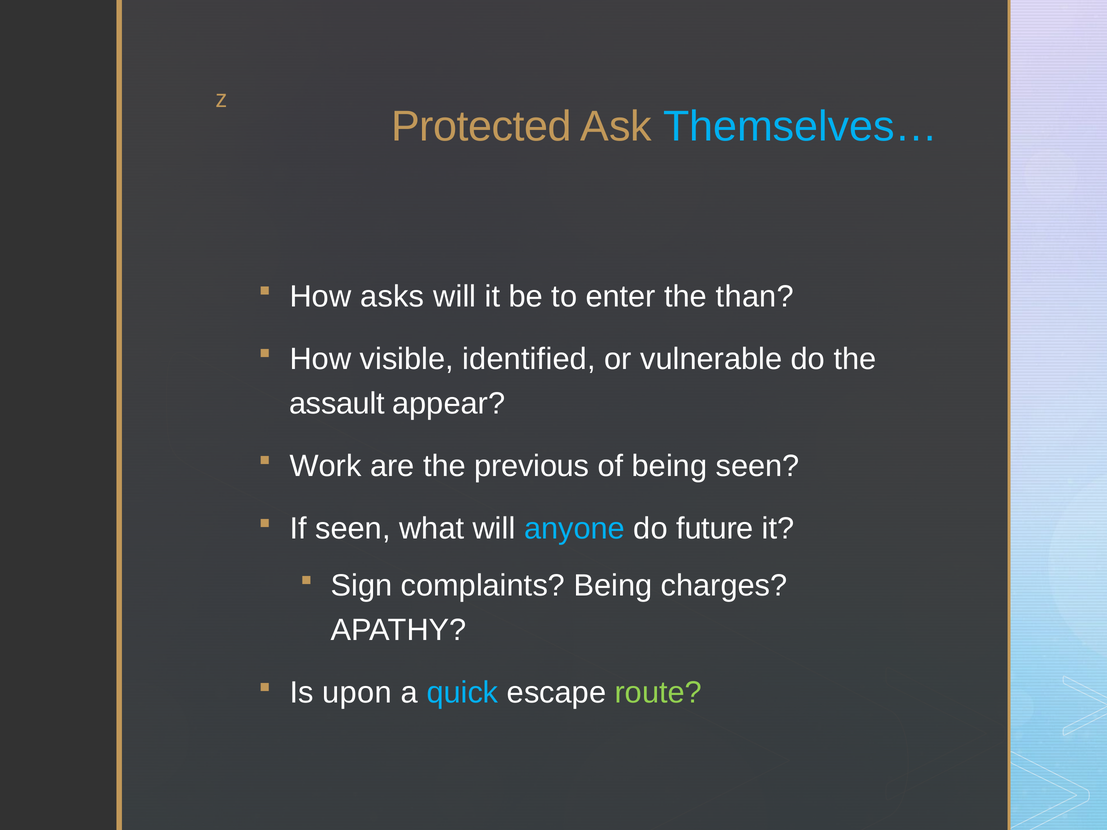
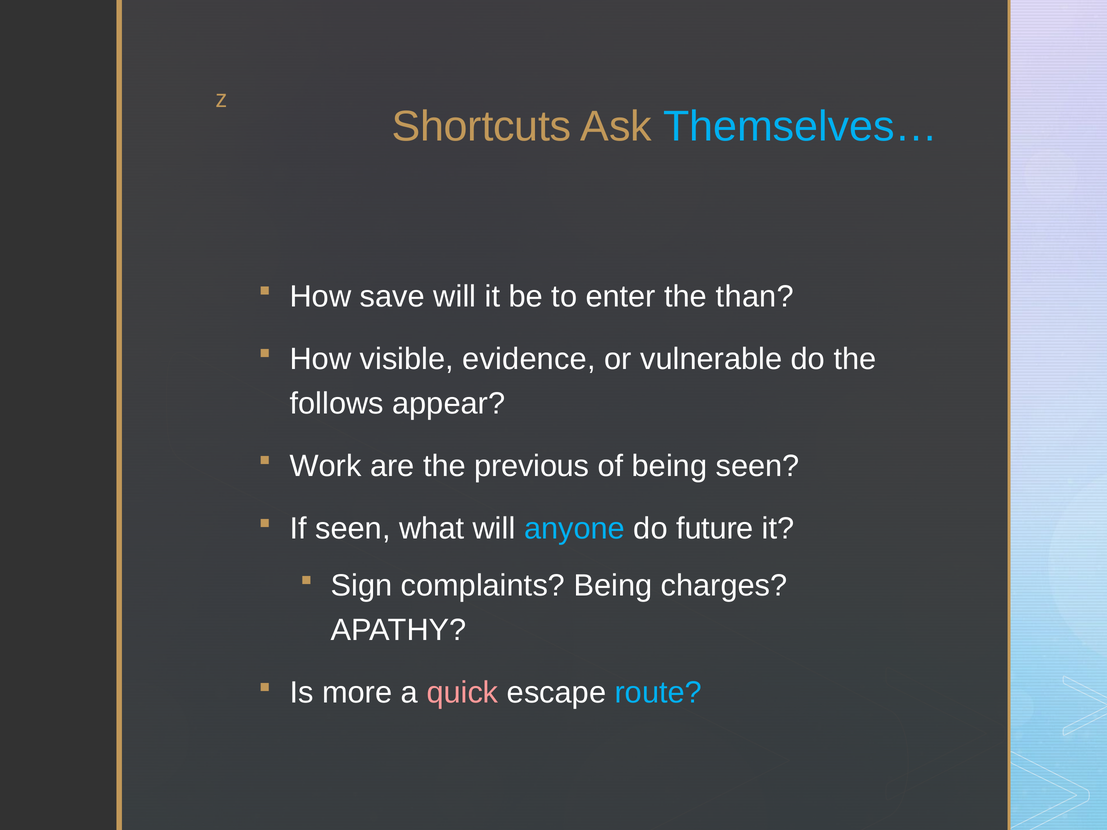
Protected: Protected -> Shortcuts (482, 126)
asks: asks -> save (392, 296)
identified: identified -> evidence (529, 359)
assault: assault -> follows (337, 403)
upon: upon -> more (357, 693)
quick colour: light blue -> pink (462, 693)
route colour: light green -> light blue (658, 693)
